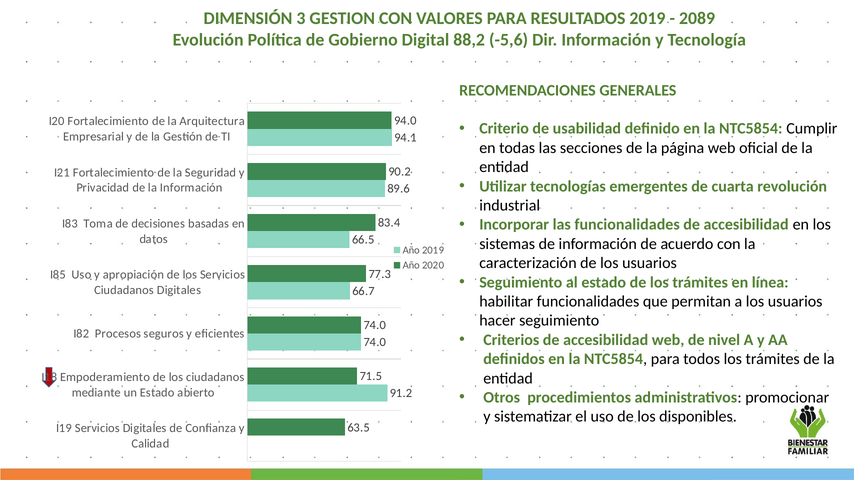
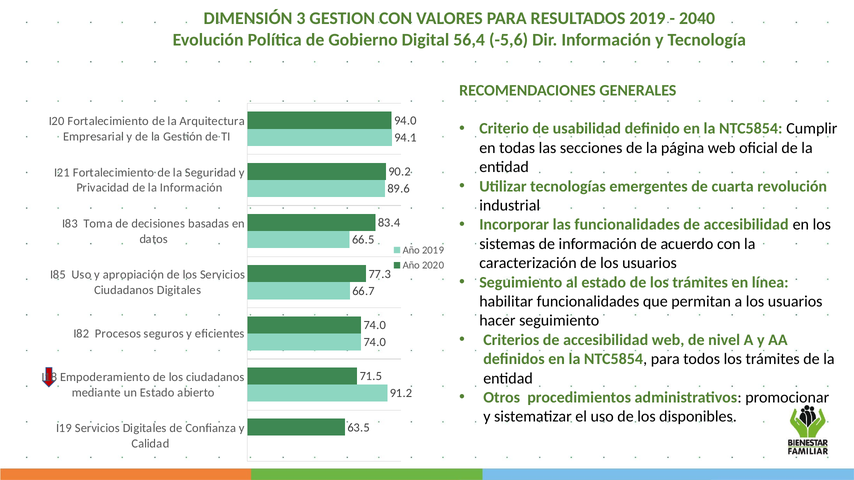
2089: 2089 -> 2040 (697, 19)
88,2: 88,2 -> 56,4 (469, 40)
